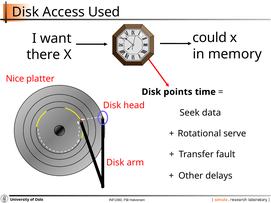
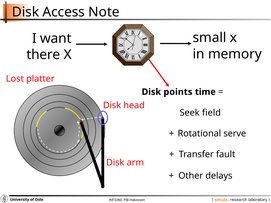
Used: Used -> Note (104, 12)
could: could -> small (210, 38)
Nice: Nice -> Lost (15, 79)
data: data -> field (211, 113)
